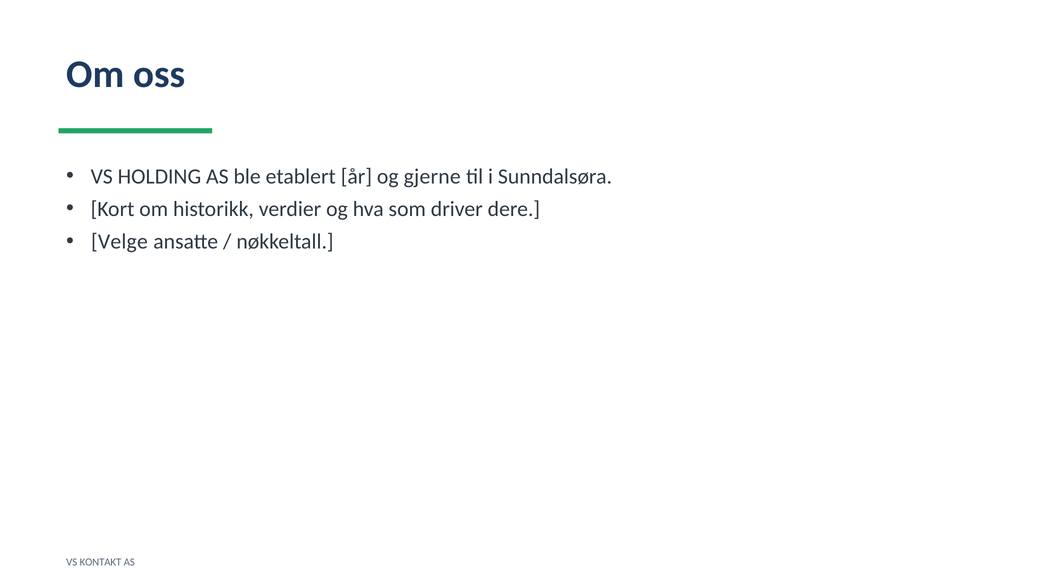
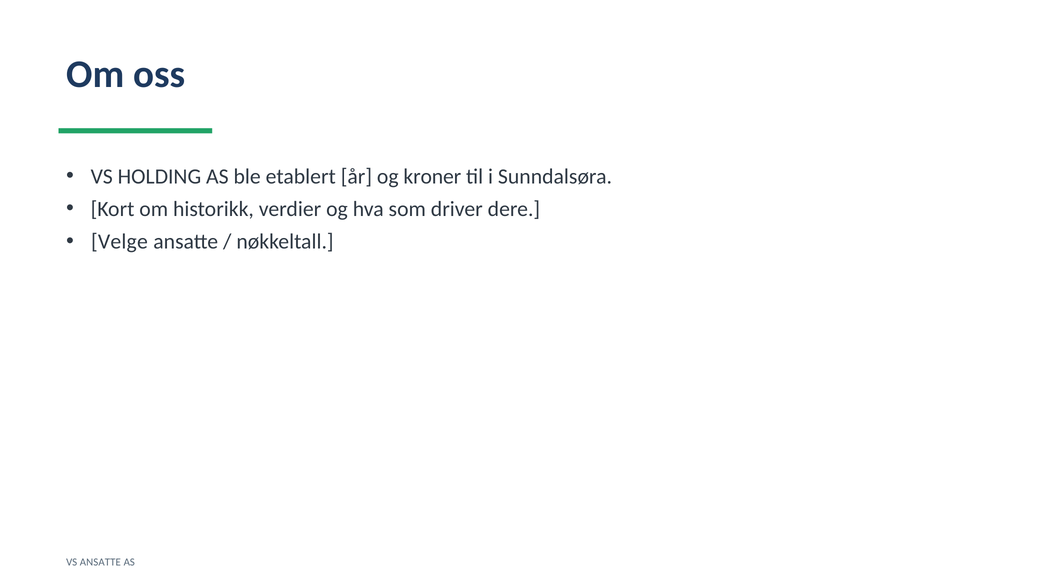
gjerne: gjerne -> kroner (432, 176)
VS KONTAKT: KONTAKT -> ANSATTE (100, 562)
